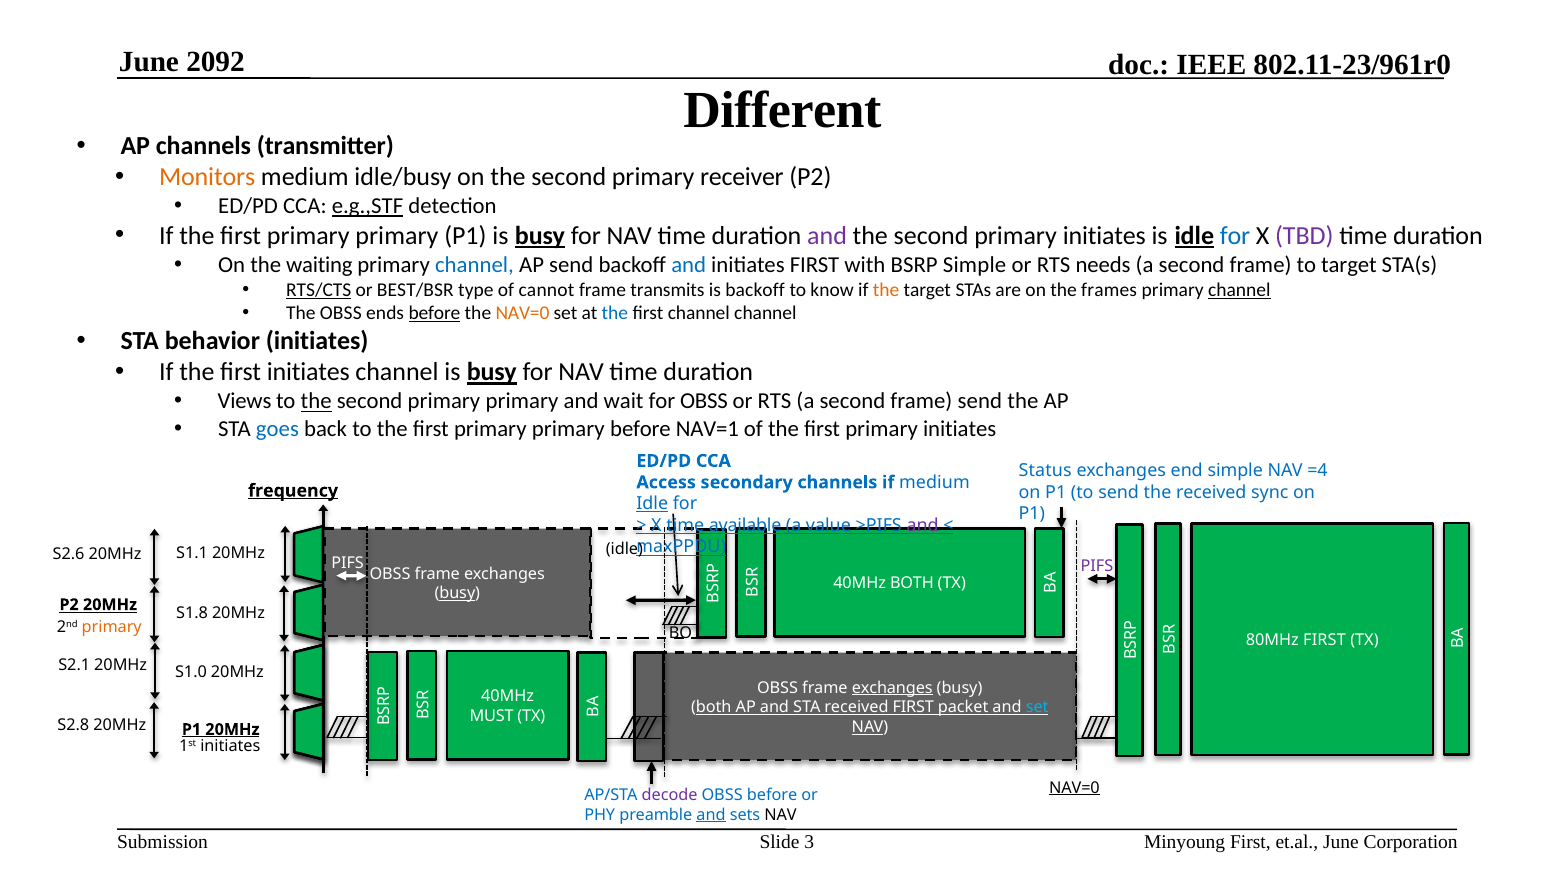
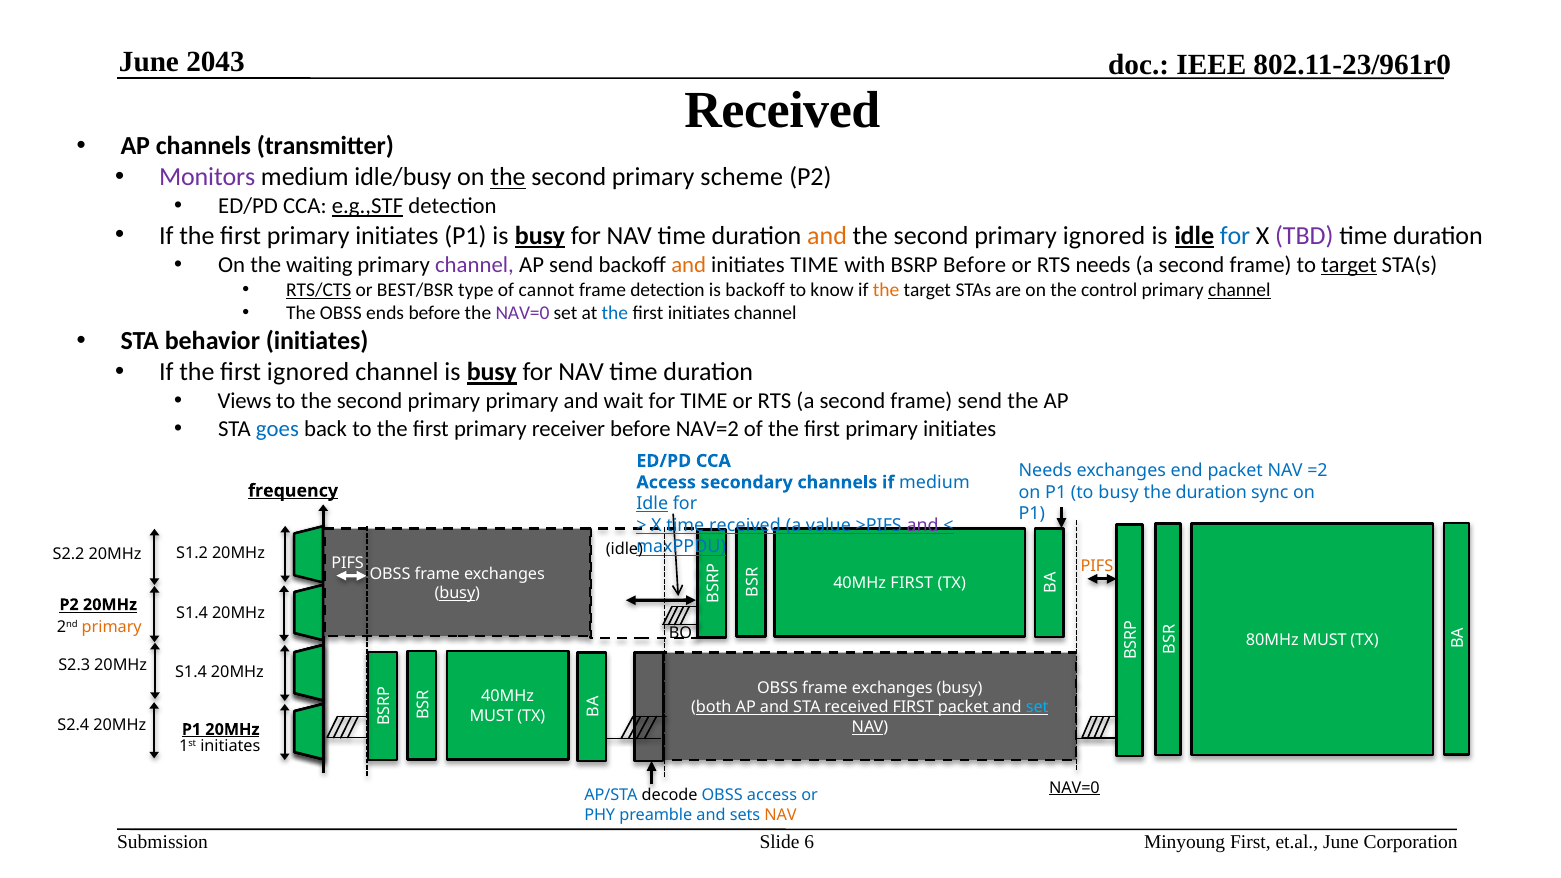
2092: 2092 -> 2043 (215, 62)
Different: Different -> Received (782, 110)
Monitors colour: orange -> purple (207, 177)
the underline: none -> present (508, 177)
receiver: receiver -> scheme (742, 177)
primary: primary -> initiates (397, 236)
and colour: purple -> orange (827, 236)
second primary initiates: initiates -> ignored (1104, 236)
channel colour: blue -> purple (474, 265)
and colour: blue -> orange (689, 265)
initiates FIRST: FIRST -> TIME (814, 265)
BSRP Simple: Simple -> Before (975, 265)
target underline: none -> present (1349, 265)
frame transmits: transmits -> detection (668, 290)
frames: frames -> control (1109, 290)
before underline: present -> none (434, 313)
NAV=0 colour: orange -> purple (522, 313)
first channel: channel -> initiates (699, 313)
first initiates: initiates -> ignored (308, 372)
the underline: present -> none (316, 401)
for OBSS: OBSS -> TIME (704, 401)
primary: primary -> receiver (568, 429)
NAV=1: NAV=1 -> NAV=2 (707, 429)
Status: Status -> Needs (1045, 471)
end simple: simple -> packet (1235, 471)
=4: =4 -> =2 (1318, 471)
to send: send -> busy (1119, 492)
the received: received -> duration (1211, 492)
time available: available -> received (745, 525)
S1.1: S1.1 -> S1.2 (192, 553)
S2.6: S2.6 -> S2.2 (69, 554)
PIFS colour: purple -> orange (1097, 566)
40MHz BOTH: BOTH -> FIRST (912, 584)
S1.8: S1.8 -> S1.4 (192, 613)
80MHz FIRST: FIRST -> MUST (1325, 641)
S2.1: S2.1 -> S2.3 (74, 666)
S1.0: S1.0 -> S1.4 (191, 672)
exchanges underline: present -> none (892, 688)
S2.8: S2.8 -> S2.4 (73, 725)
decode colour: purple -> black (670, 795)
OBSS before: before -> access (772, 795)
and underline: present -> none (711, 815)
NAV colour: black -> orange (780, 815)
3: 3 -> 6 (809, 842)
